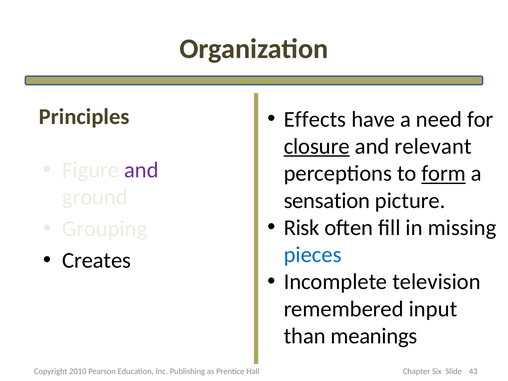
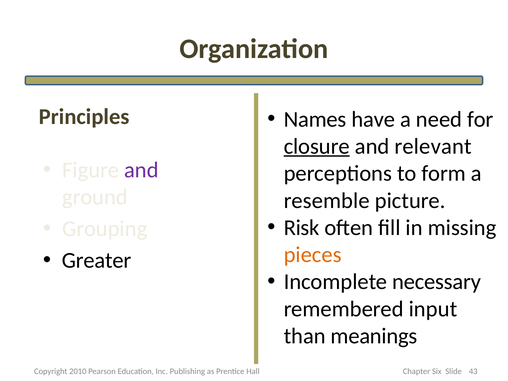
Effects: Effects -> Names (315, 119)
form underline: present -> none (444, 173)
sensation: sensation -> resemble (327, 201)
pieces colour: blue -> orange (313, 255)
Creates: Creates -> Greater (97, 260)
television: television -> necessary (437, 282)
